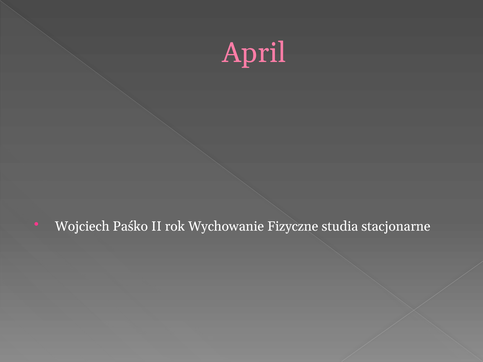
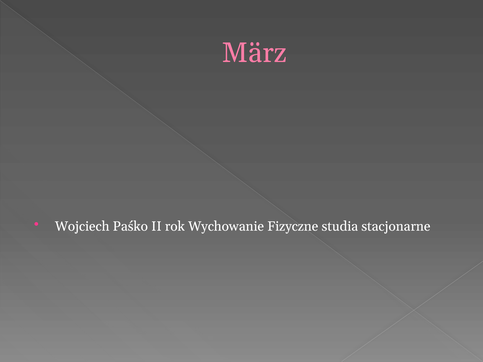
April: April -> März (254, 53)
